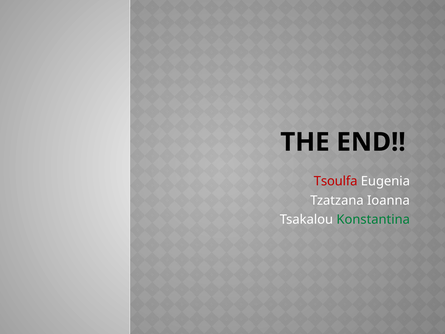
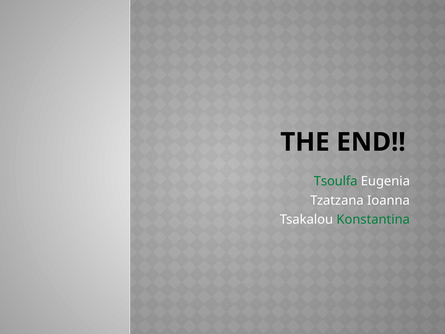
Tsoulfa colour: red -> green (336, 181)
